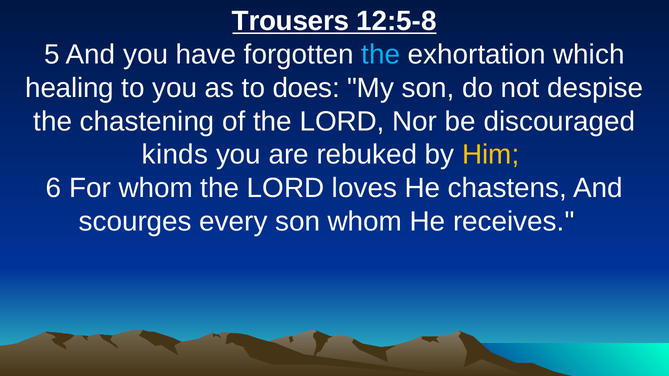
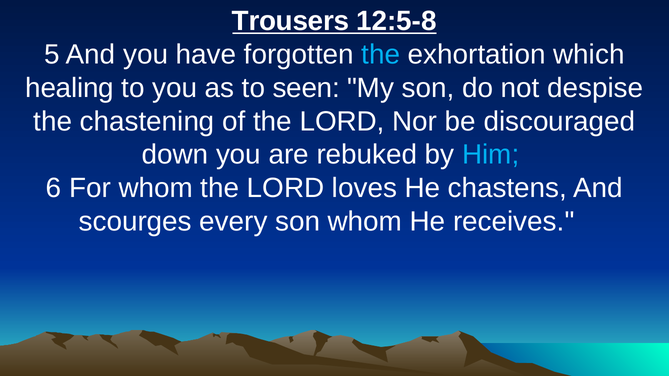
does: does -> seen (306, 88)
kinds: kinds -> down (175, 155)
Him colour: yellow -> light blue (491, 155)
